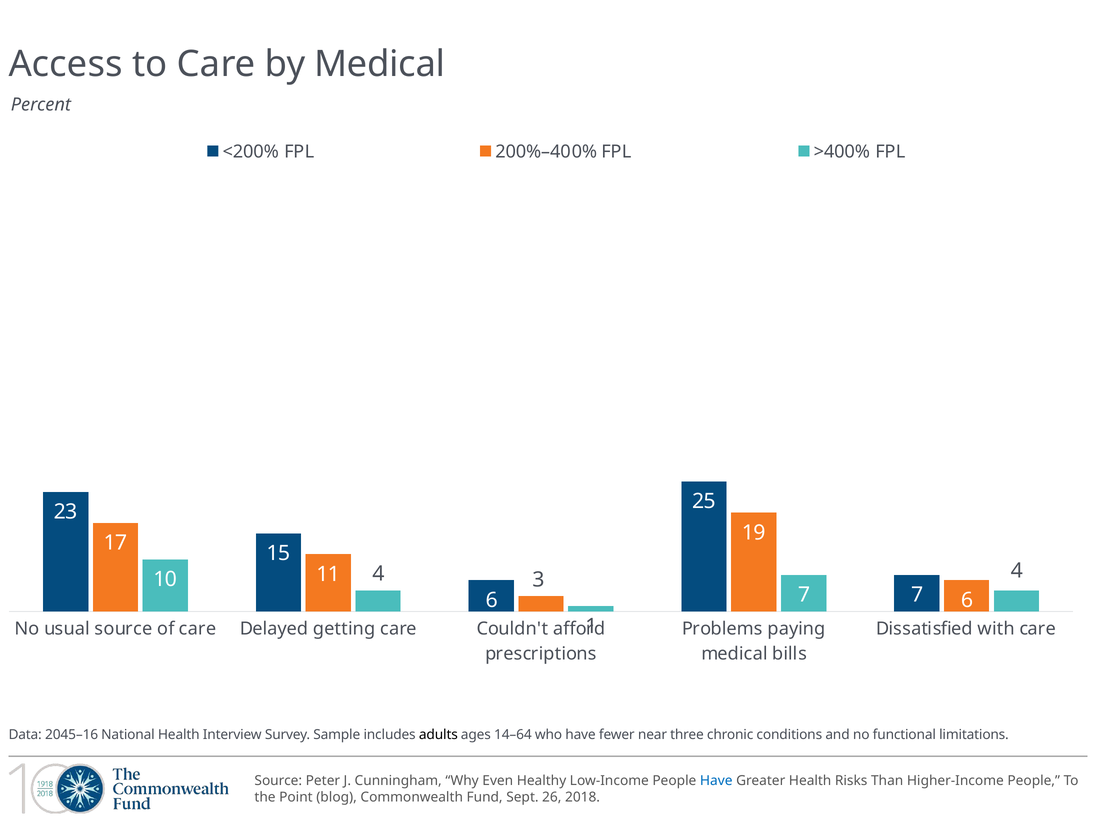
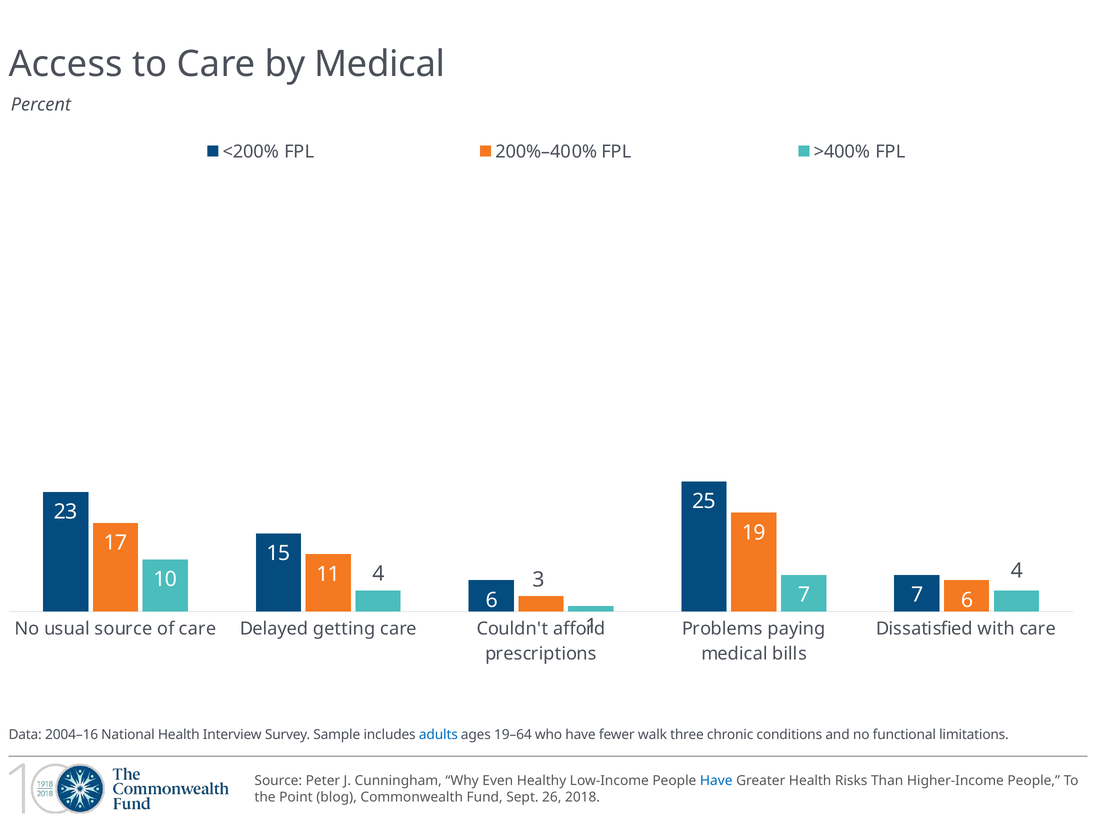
2045–16: 2045–16 -> 2004–16 (72, 735)
adults colour: black -> blue (438, 735)
14–64: 14–64 -> 19–64 (513, 735)
near: near -> walk (652, 735)
